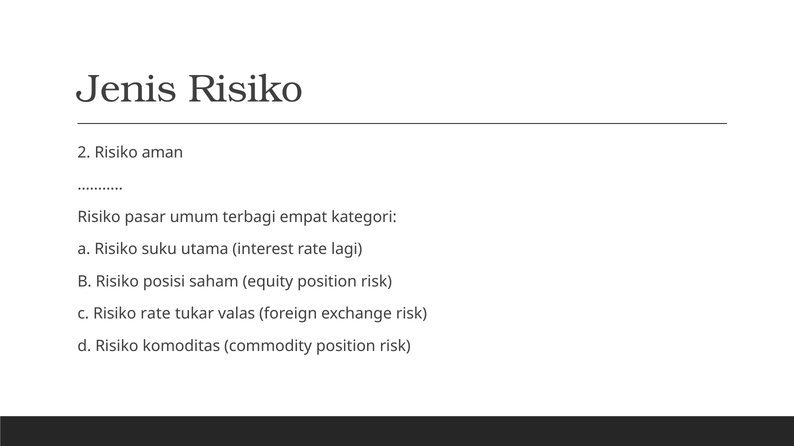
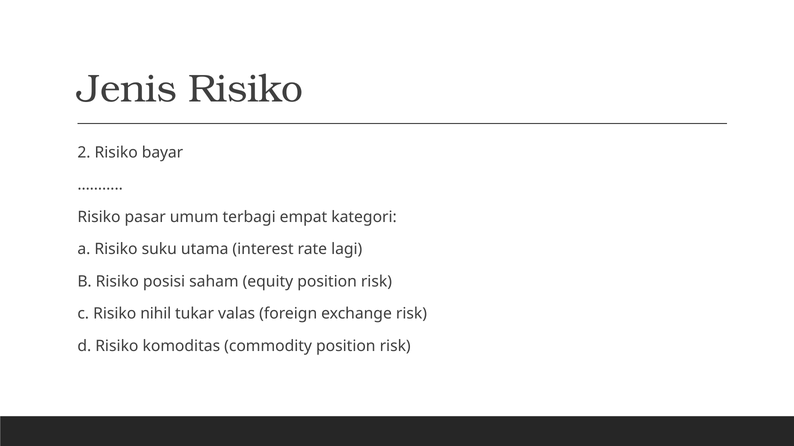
aman: aman -> bayar (163, 153)
Risiko rate: rate -> nihil (156, 314)
